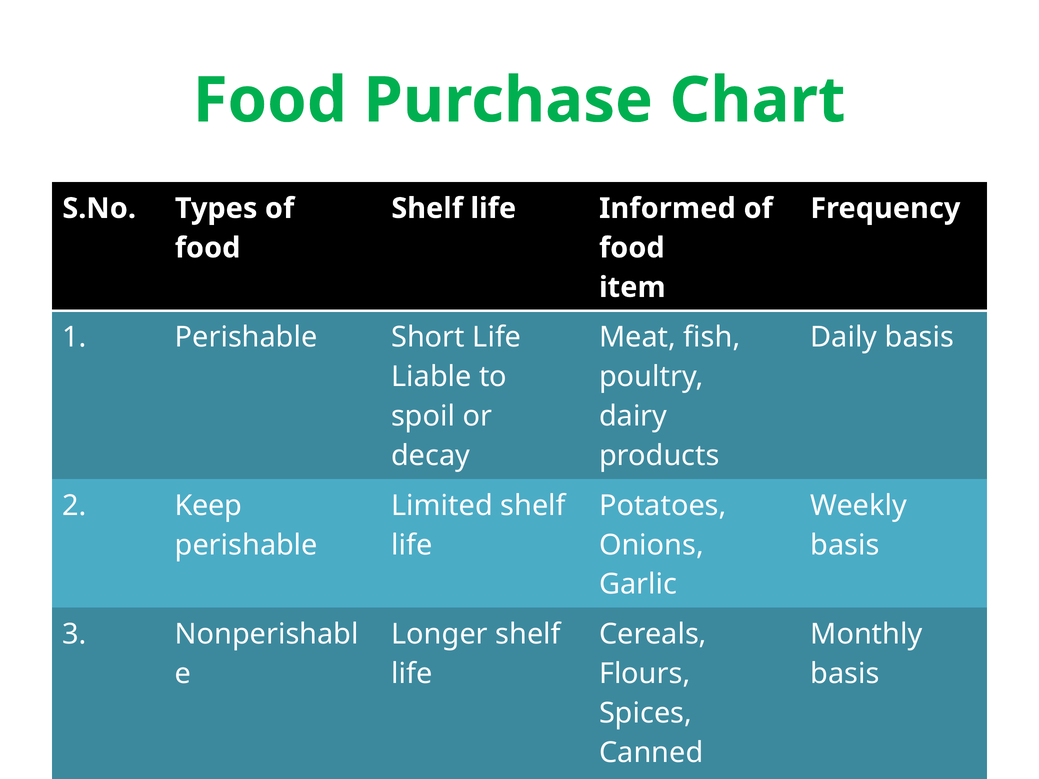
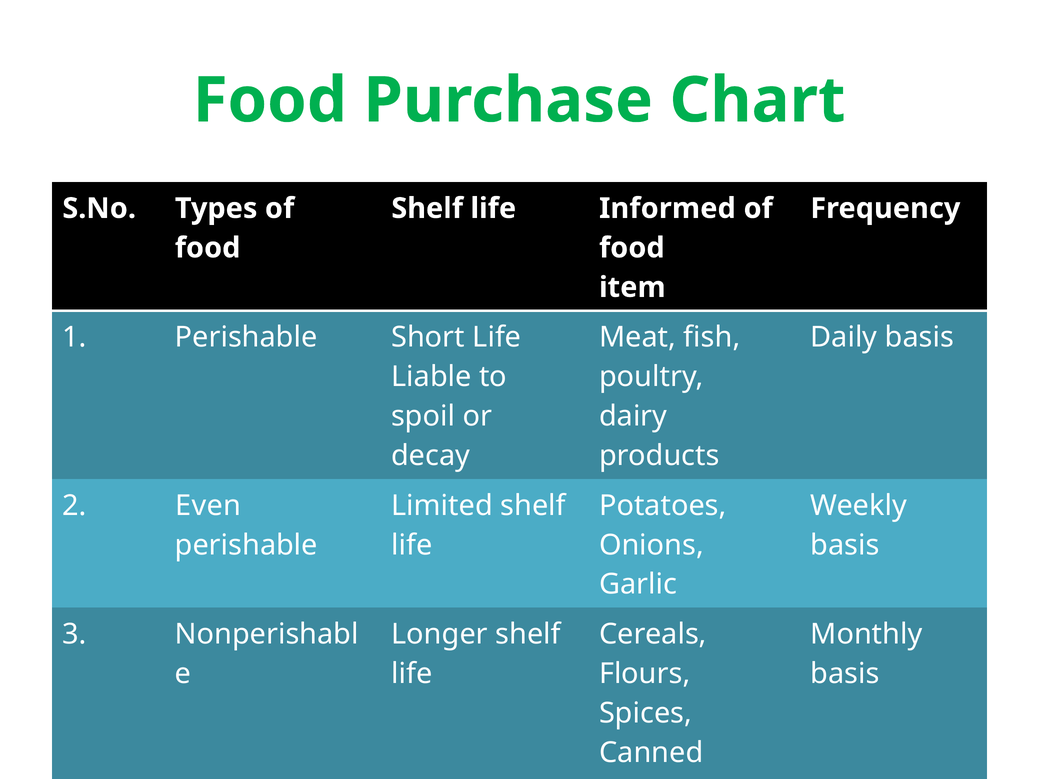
Keep: Keep -> Even (208, 506)
